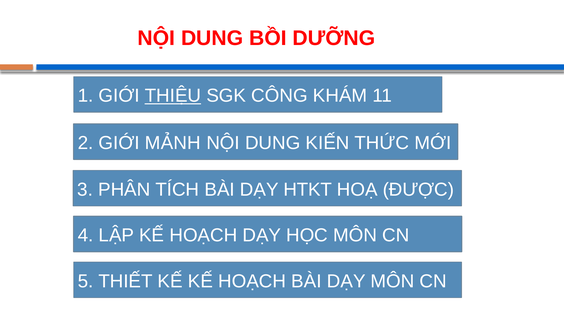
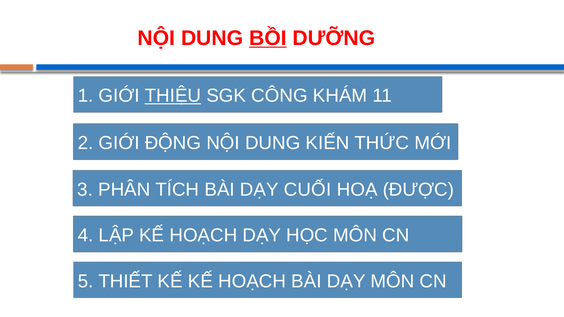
BỒI underline: none -> present (268, 38)
MẢNH: MẢNH -> ĐỘNG (173, 143)
HTKT: HTKT -> CUỐI (307, 190)
